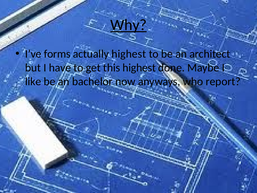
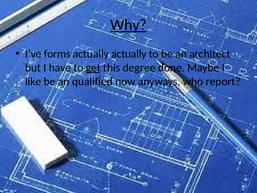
actually highest: highest -> actually (129, 54)
get underline: none -> present (93, 68)
this highest: highest -> degree (139, 68)
bachelor: bachelor -> qualified (92, 81)
